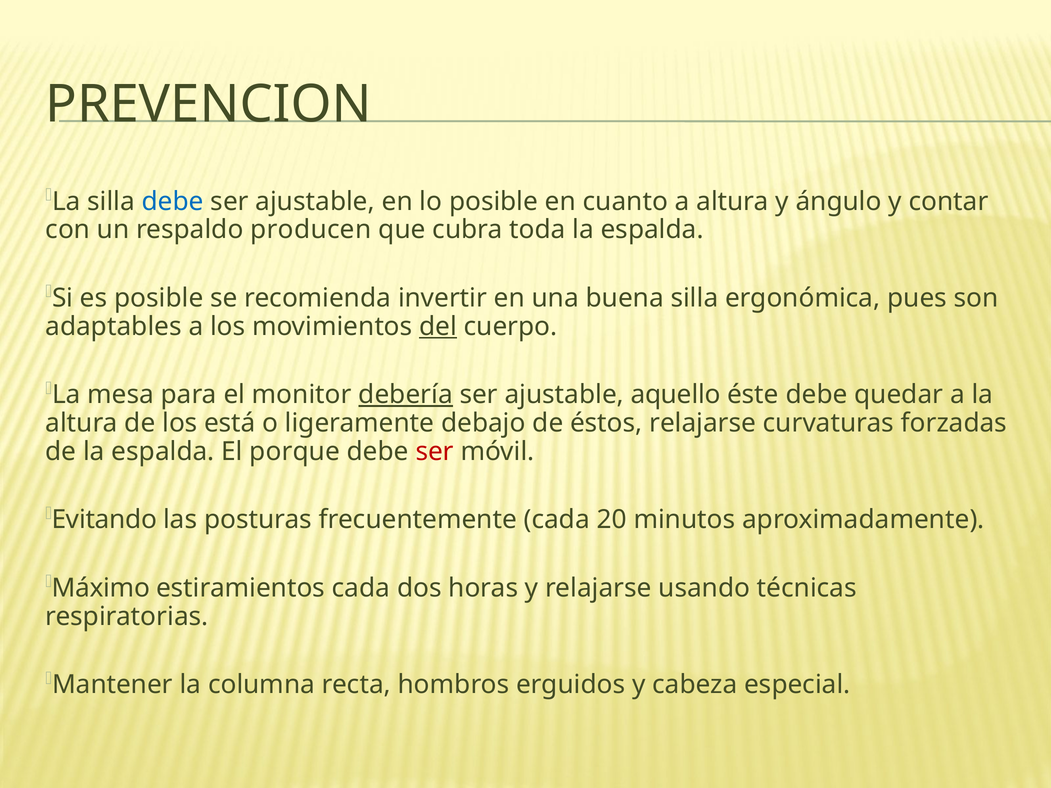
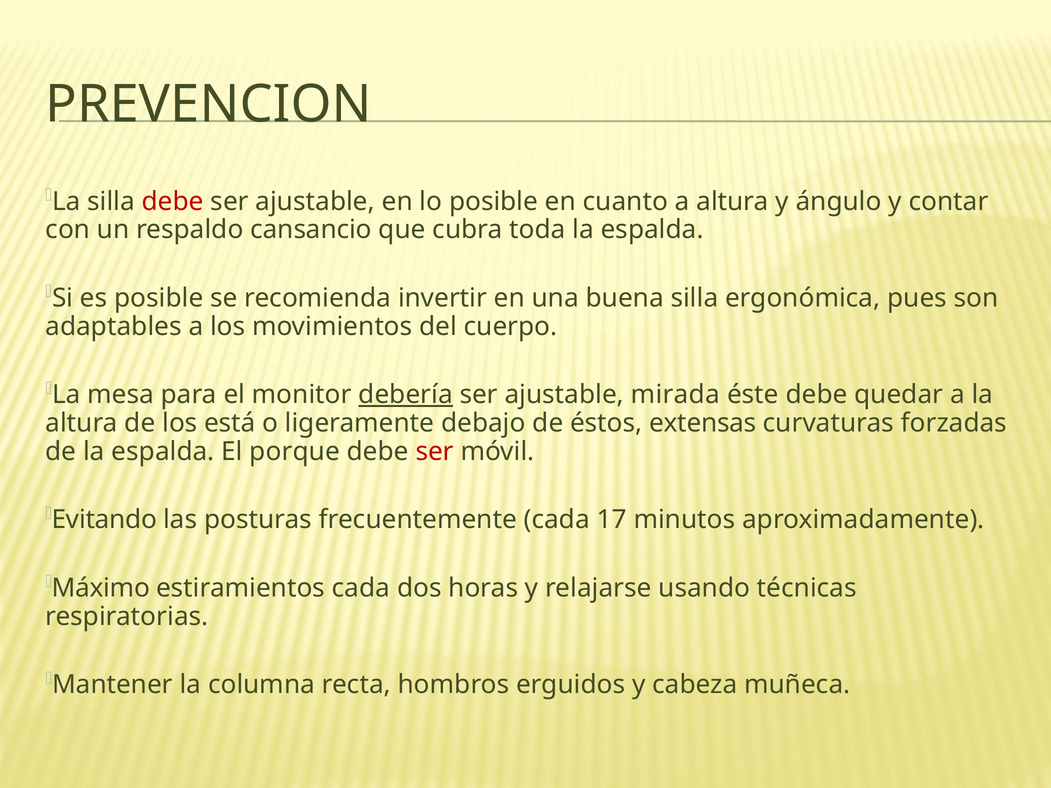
debe colour: blue -> red (173, 201)
producen: producen -> cansancio (311, 230)
del underline: present -> none (438, 326)
aquello: aquello -> mirada (675, 395)
éstos relajarse: relajarse -> extensas (703, 423)
20: 20 -> 17 (612, 520)
especial: especial -> muñeca (797, 685)
